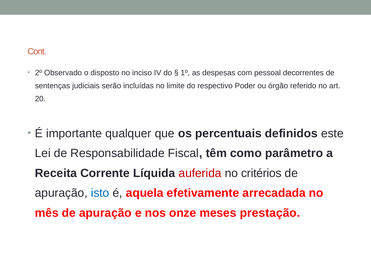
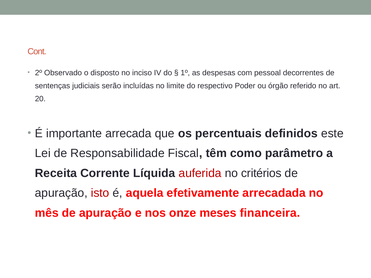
qualquer: qualquer -> arrecada (128, 134)
isto colour: blue -> red (100, 193)
prestação: prestação -> financeira (270, 213)
